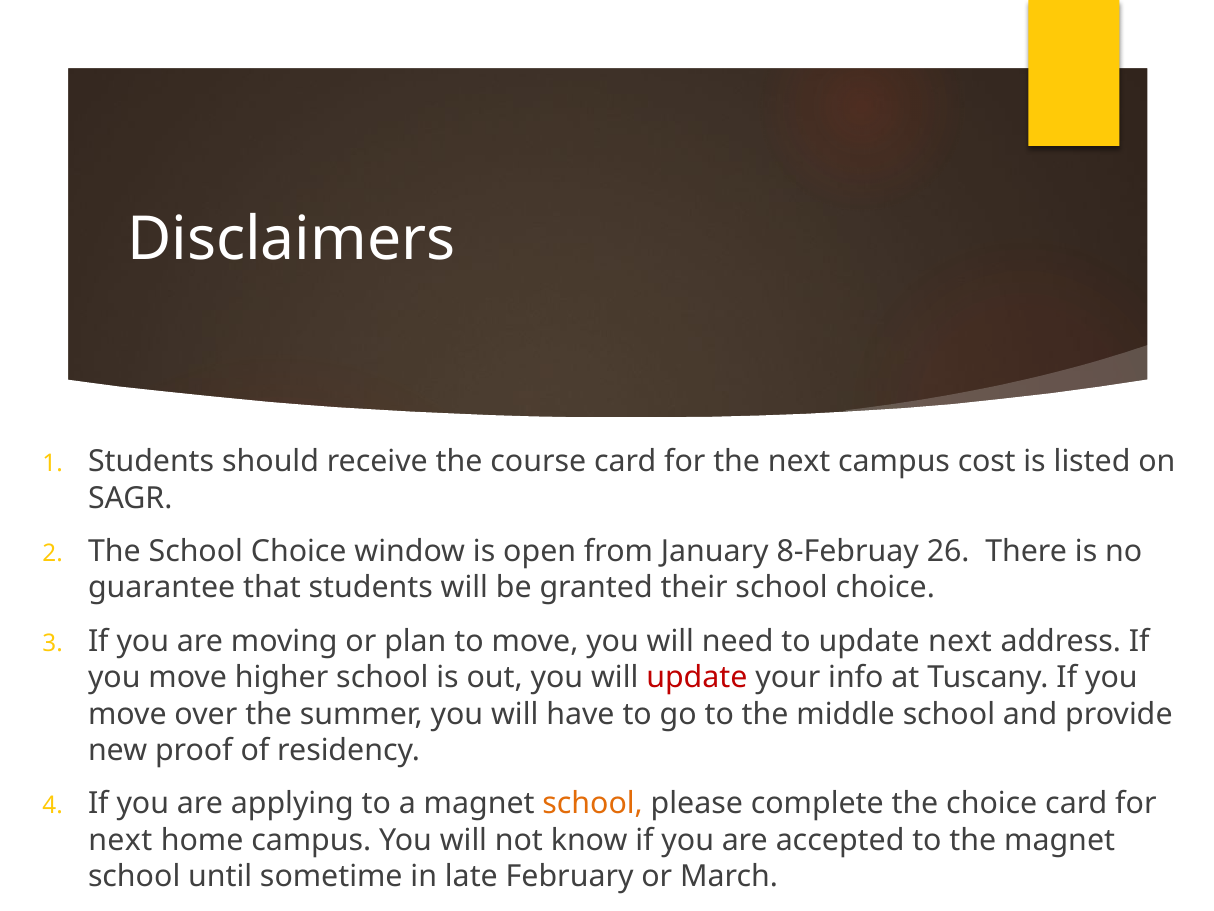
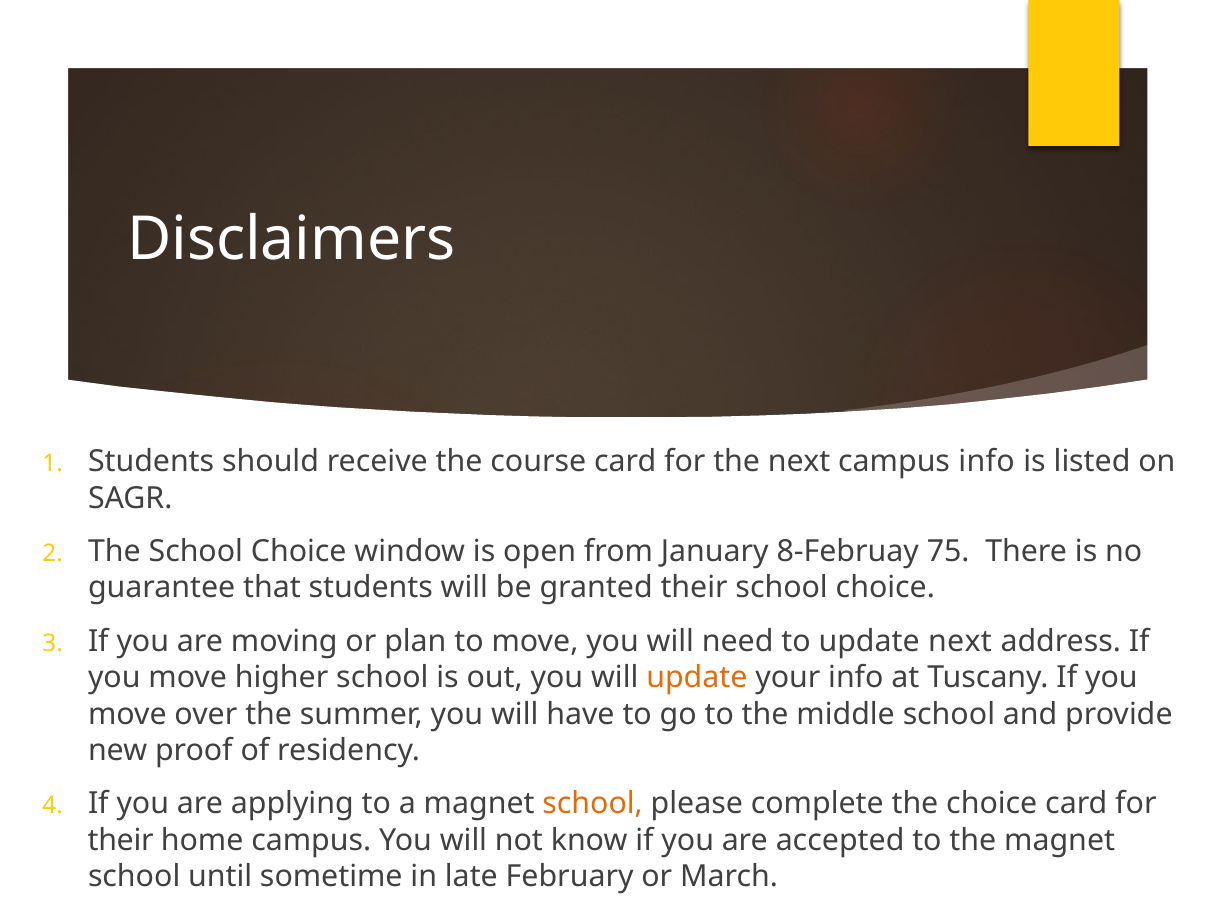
campus cost: cost -> info (987, 461)
26: 26 -> 75 (948, 551)
update colour: red -> orange (697, 677)
next: next -> their (121, 840)
